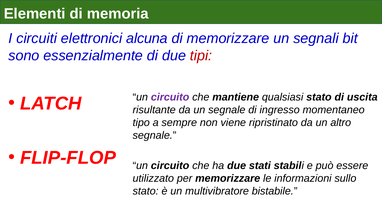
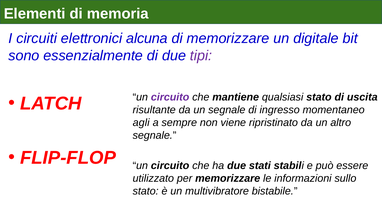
segnali: segnali -> digitale (316, 38)
tipi colour: red -> purple (201, 56)
tipo: tipo -> agli (141, 122)
